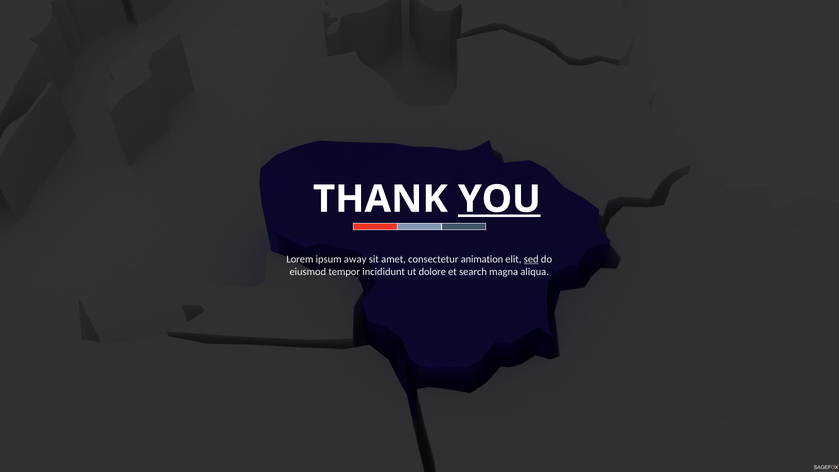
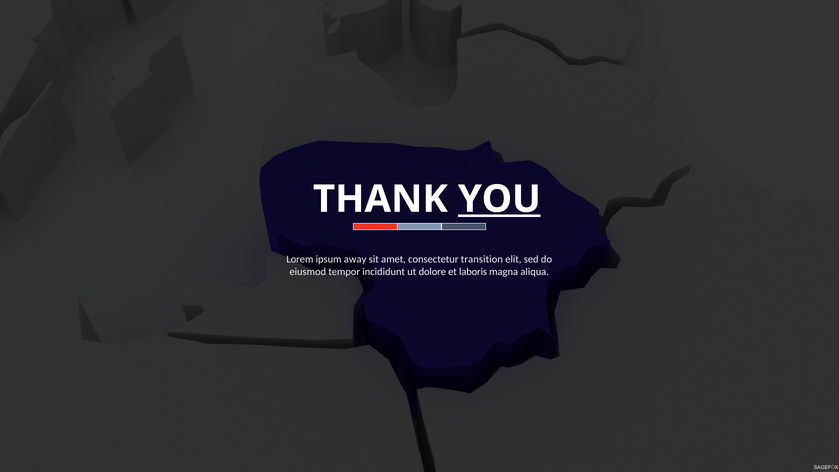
animation: animation -> transition (482, 259)
sed underline: present -> none (531, 259)
search: search -> laboris (473, 272)
